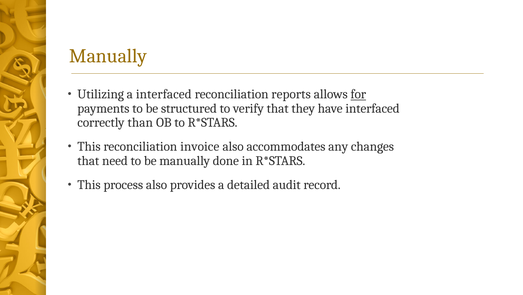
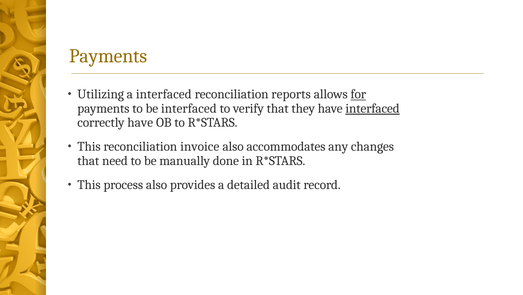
Manually: Manually -> Payments (108, 56)
be structured: structured -> interfaced (189, 108)
interfaced underline: none -> present (373, 108)
correctly than: than -> have (140, 122)
